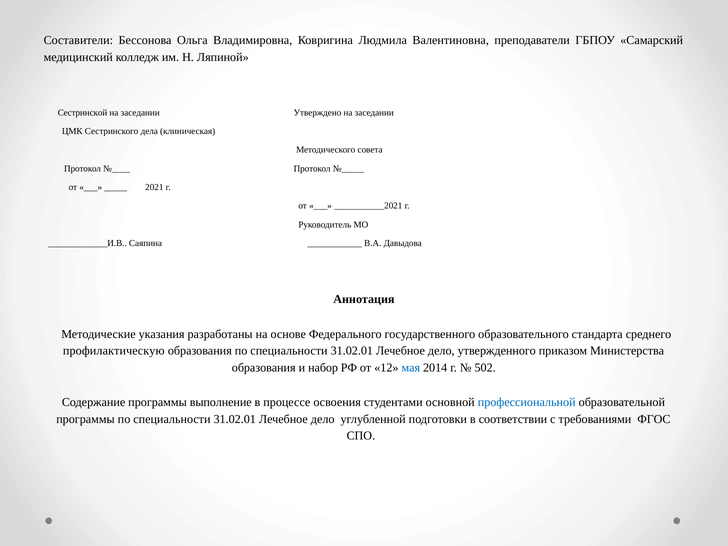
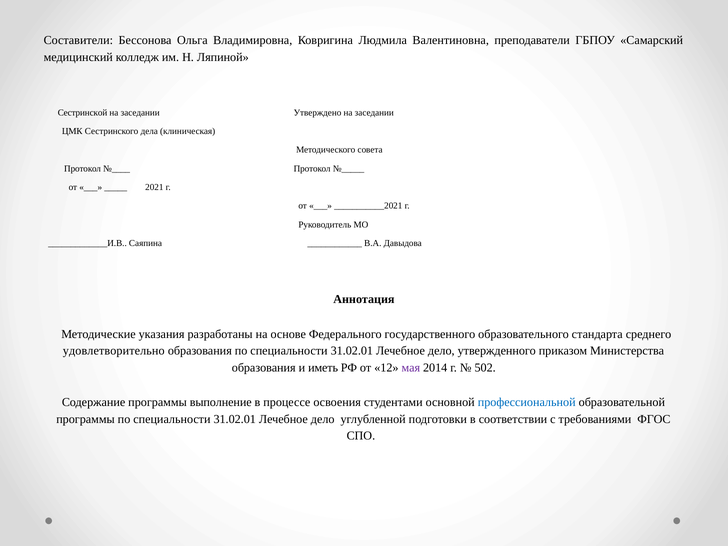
профилактическую: профилактическую -> удовлетворительно (114, 351)
набор: набор -> иметь (323, 368)
мая colour: blue -> purple (411, 368)
